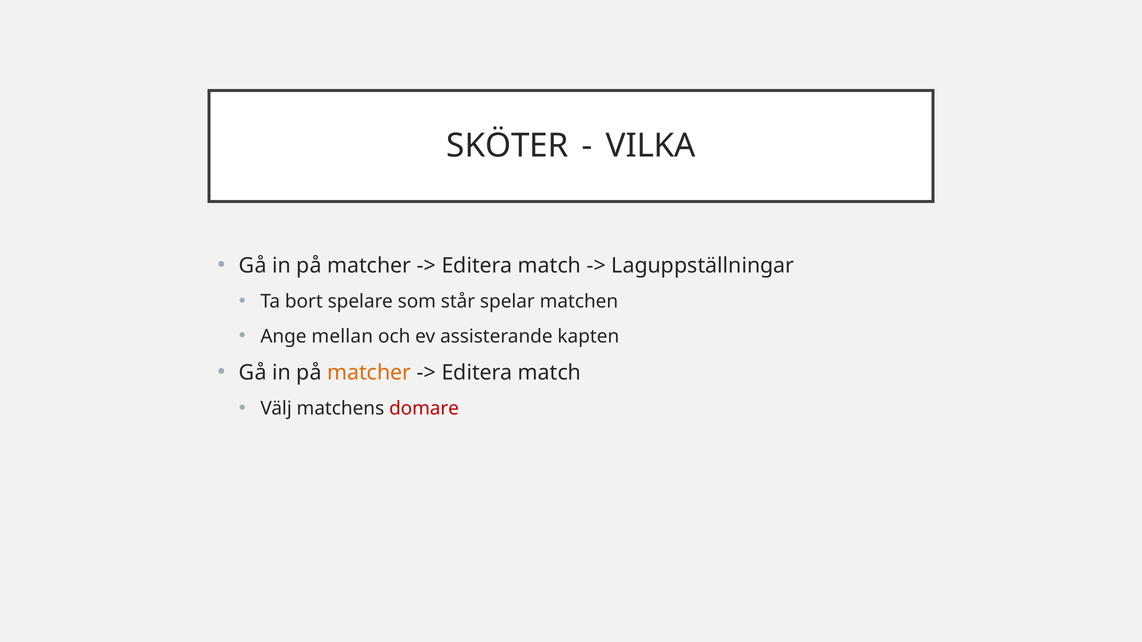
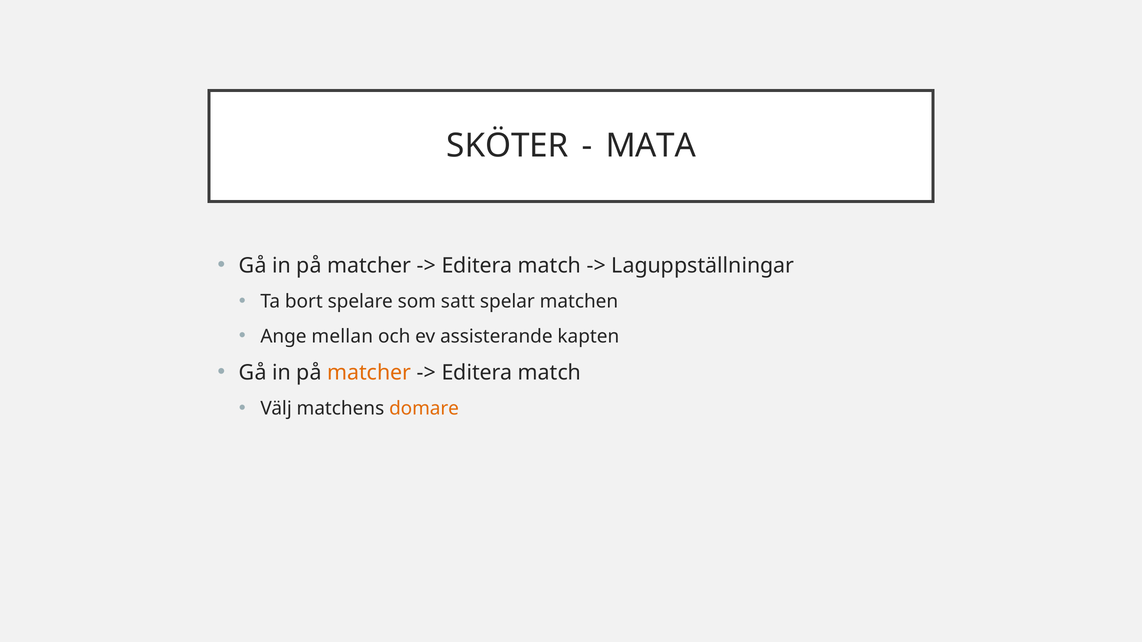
VILKA: VILKA -> MATA (651, 146)
står: står -> satt (458, 302)
domare colour: red -> orange (424, 409)
